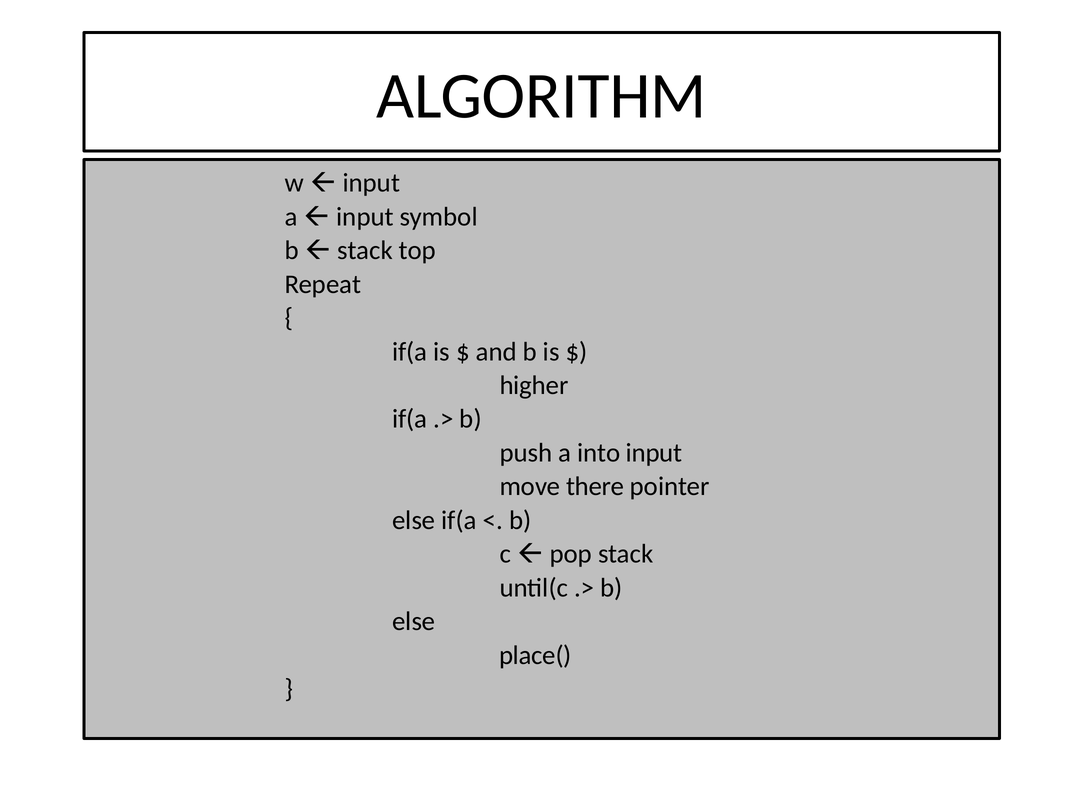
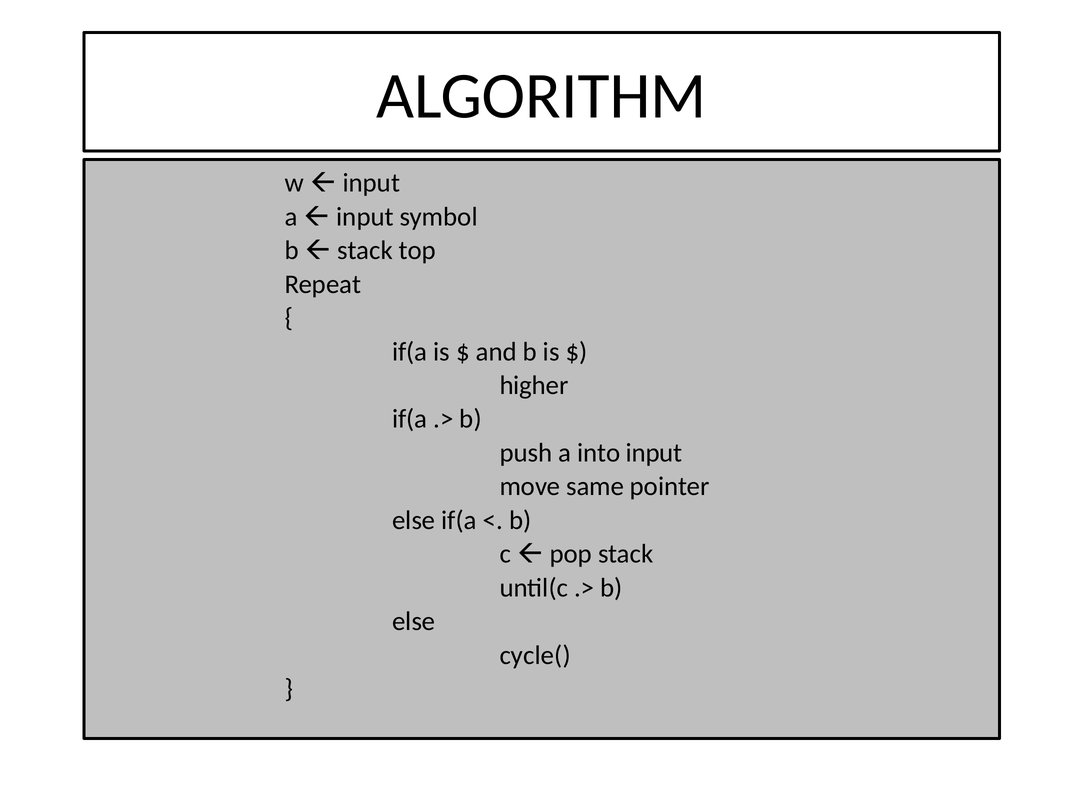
there: there -> same (595, 487)
place(: place( -> cycle( (535, 655)
